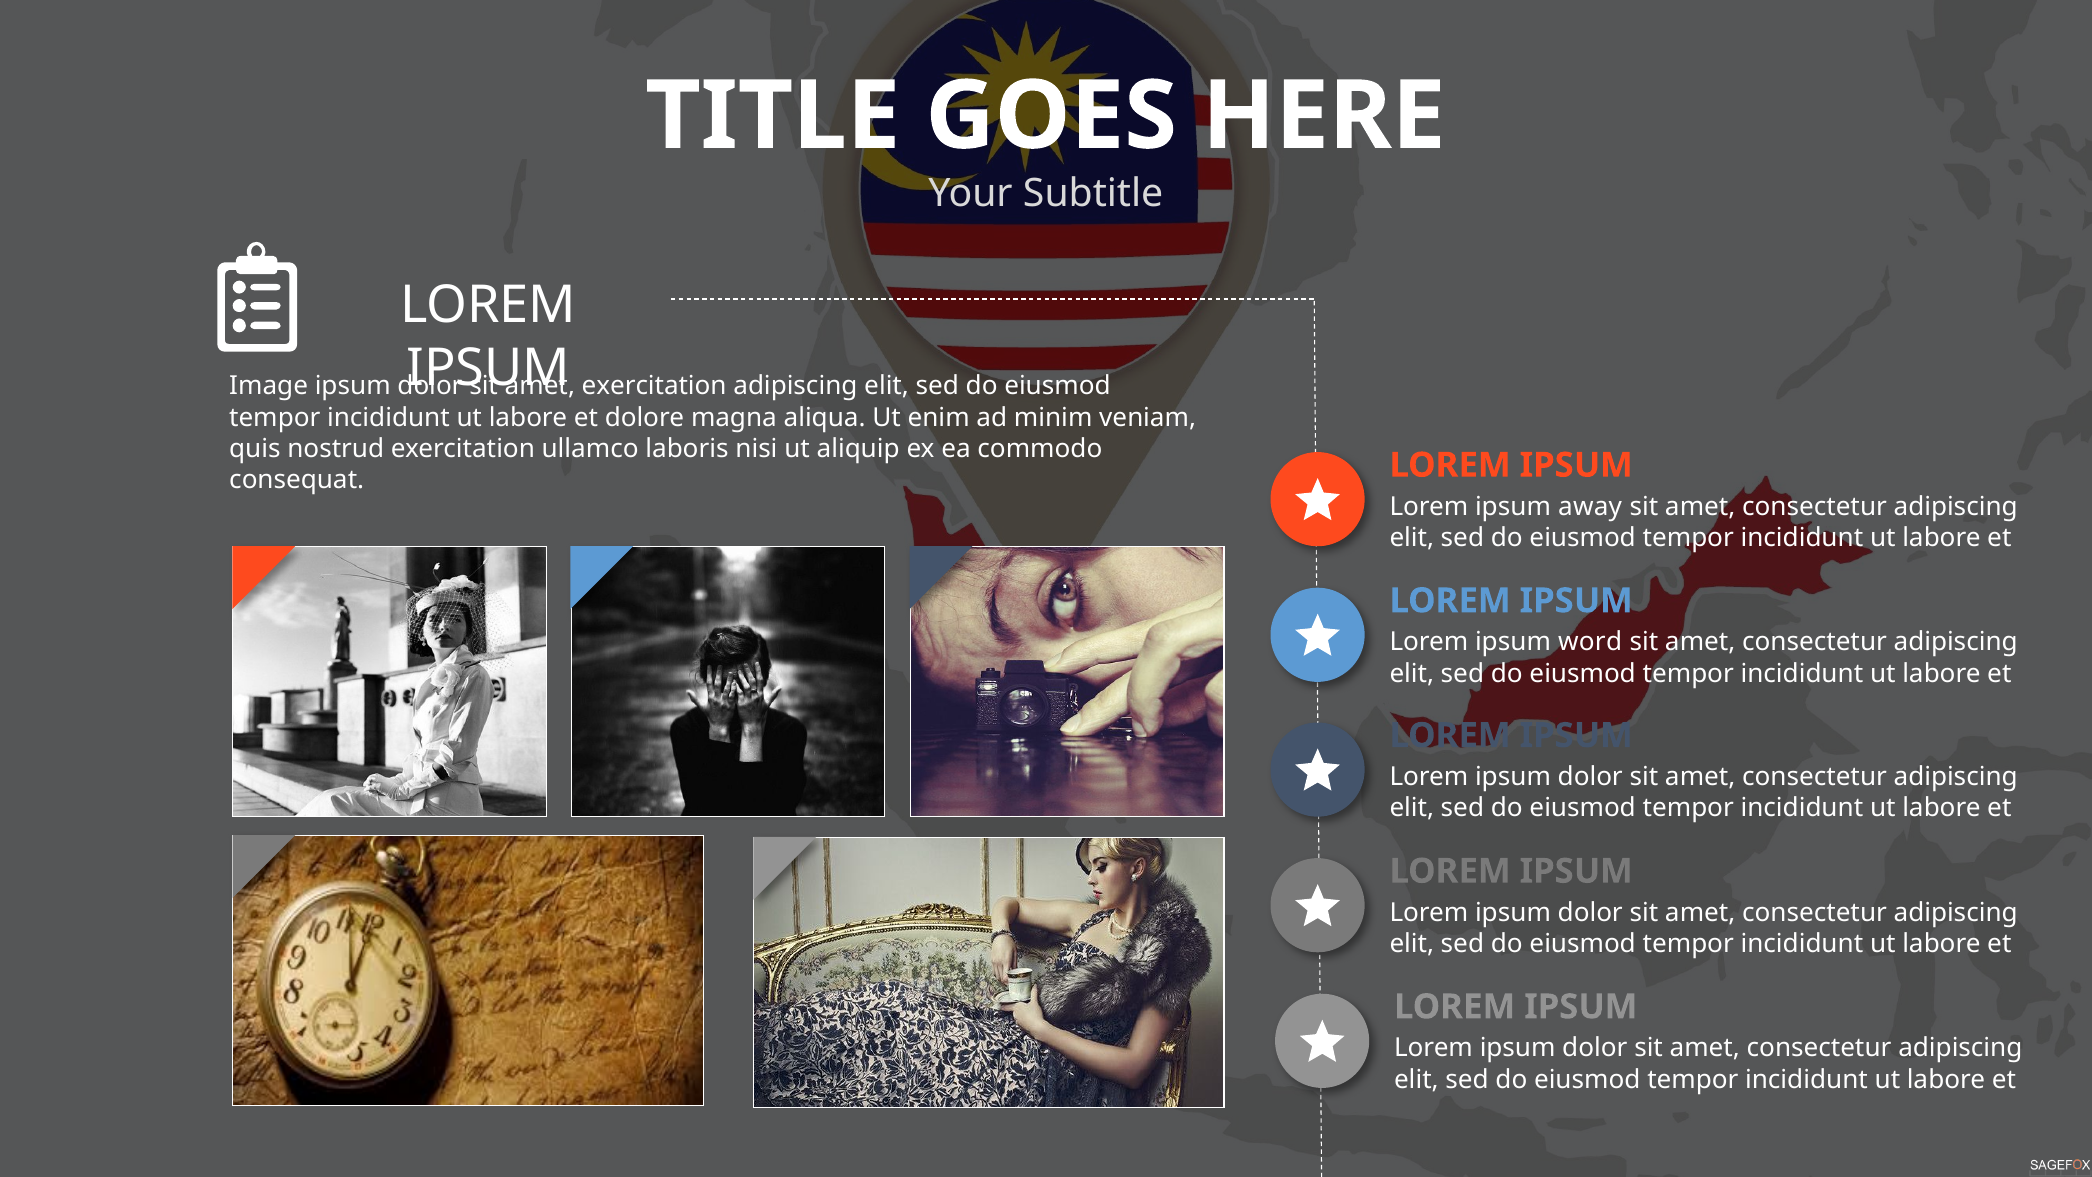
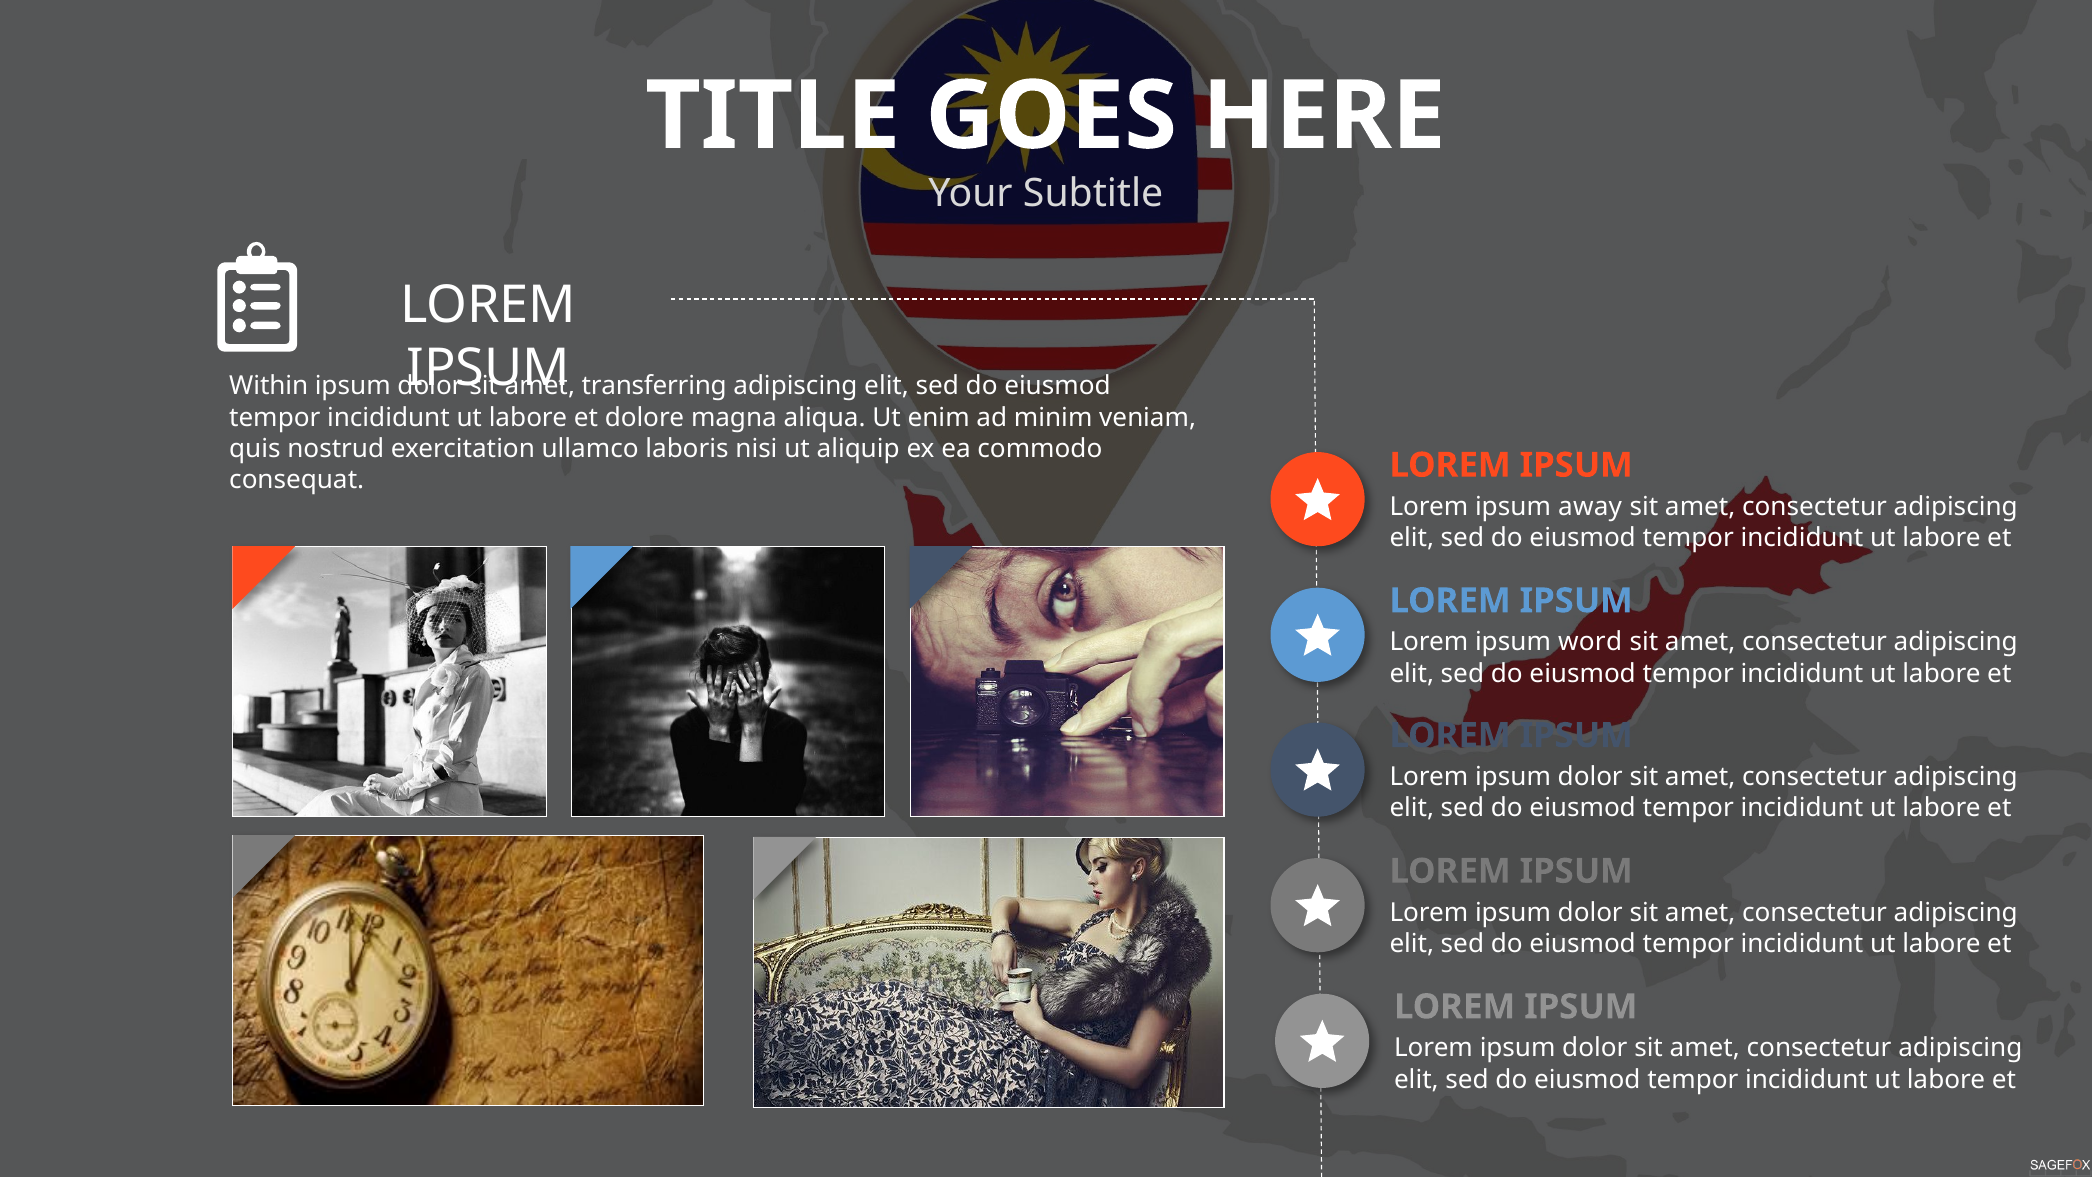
Image: Image -> Within (269, 386)
exercitation: exercitation -> transferring (654, 386)
